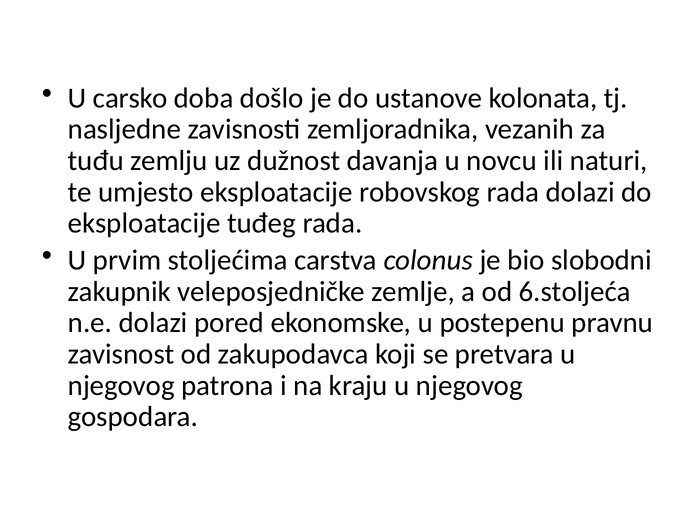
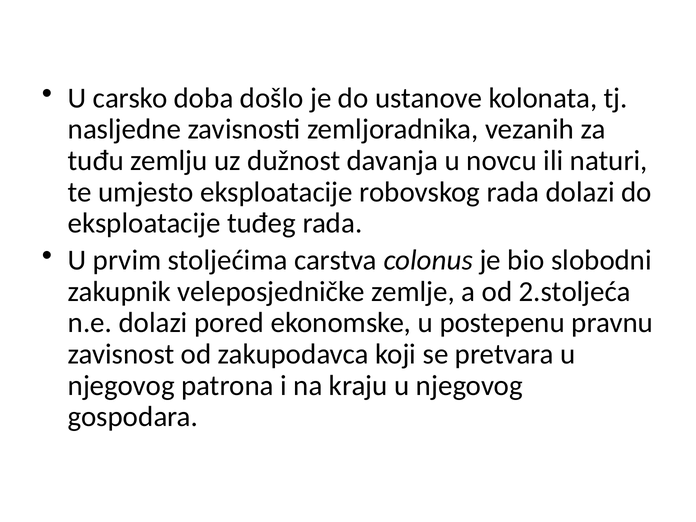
6.stoljeća: 6.stoljeća -> 2.stoljeća (575, 292)
